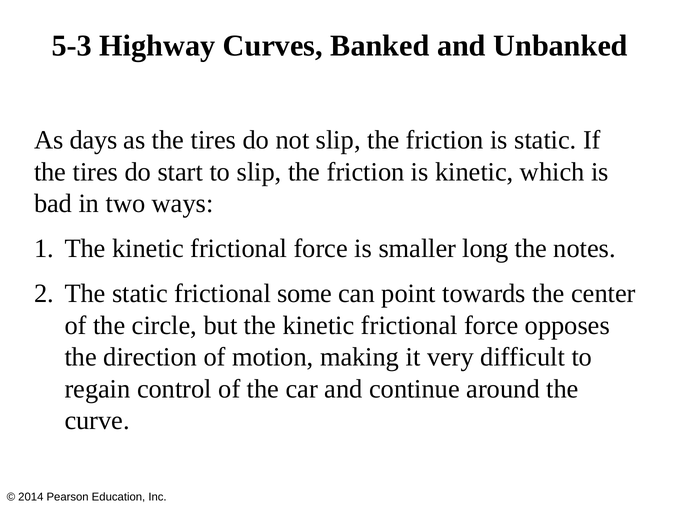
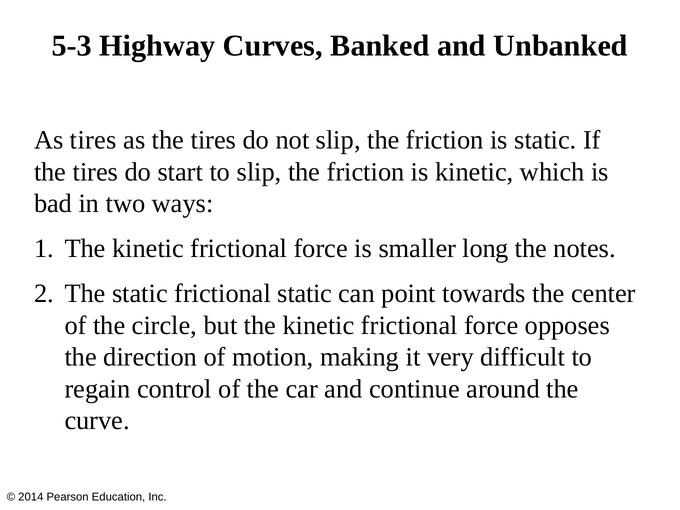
As days: days -> tires (93, 140)
frictional some: some -> static (305, 294)
